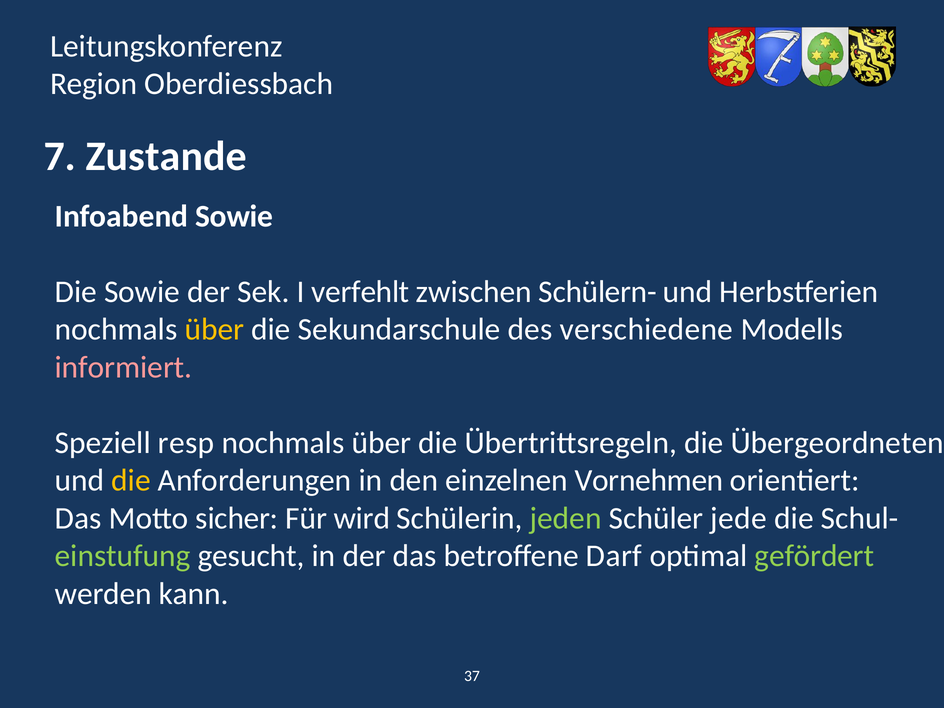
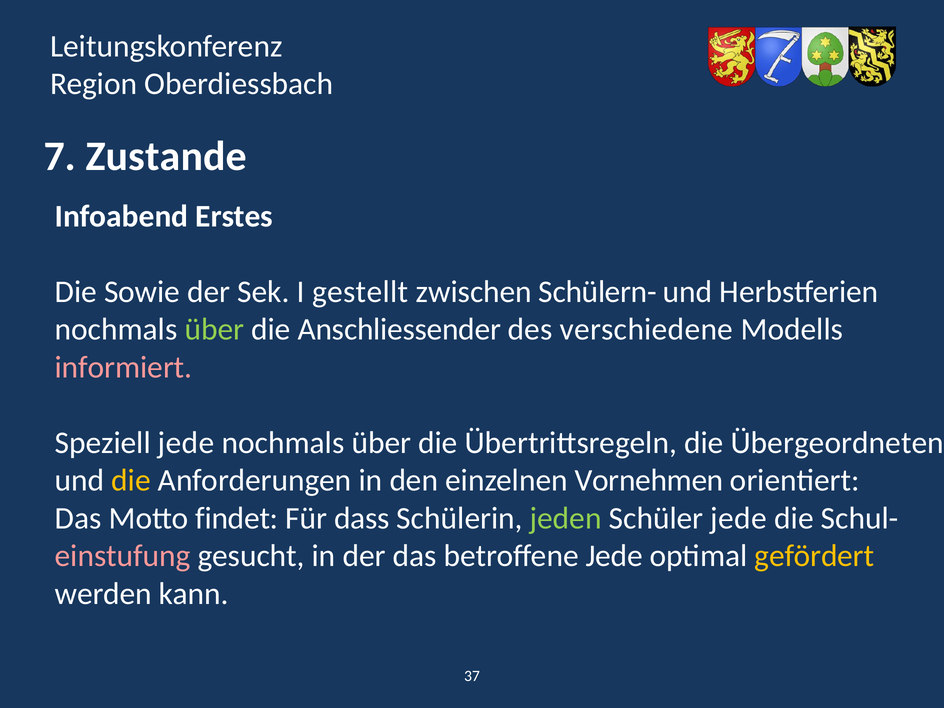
Infoabend Sowie: Sowie -> Erstes (234, 216)
verfehlt: verfehlt -> gestellt (360, 292)
über colour: yellow -> light green (214, 329)
Sekundarschule: Sekundarschule -> Anschliessender (399, 329)
Speziell resp: resp -> jede (186, 443)
sicher: sicher -> findet (237, 518)
wird: wird -> dass (362, 518)
einstufung colour: light green -> pink (123, 556)
betroffene Darf: Darf -> Jede (614, 556)
gefördert colour: light green -> yellow (814, 556)
